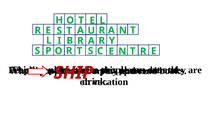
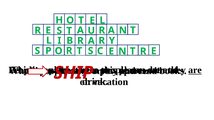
are underline: none -> present (195, 70)
